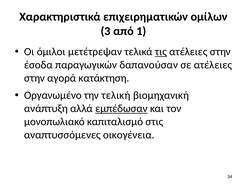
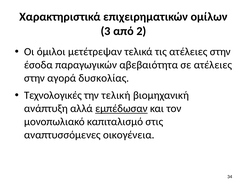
1: 1 -> 2 (141, 31)
τις underline: present -> none (161, 52)
δαπανούσαν: δαπανούσαν -> αβεβαιότητα (149, 65)
κατάκτηση: κατάκτηση -> δυσκολίας (104, 78)
Οργανωμένο: Οργανωμένο -> Τεχνολογικές (53, 95)
